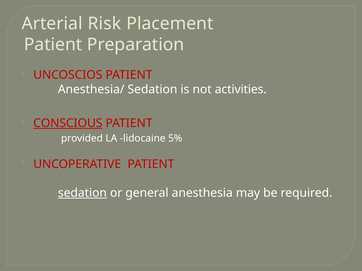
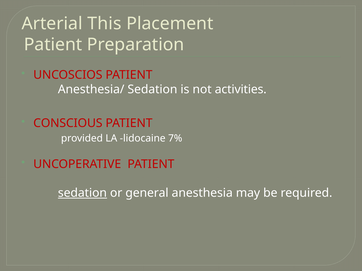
Risk: Risk -> This (104, 24)
CONSCIOUS underline: present -> none (68, 123)
5%: 5% -> 7% (175, 138)
